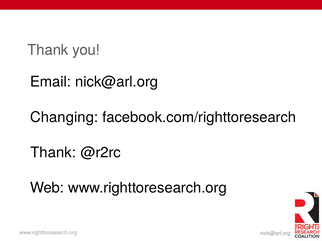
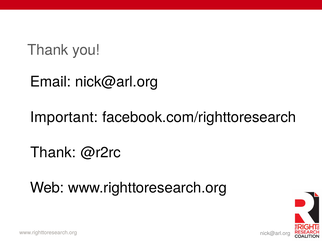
Changing: Changing -> Important (64, 117)
